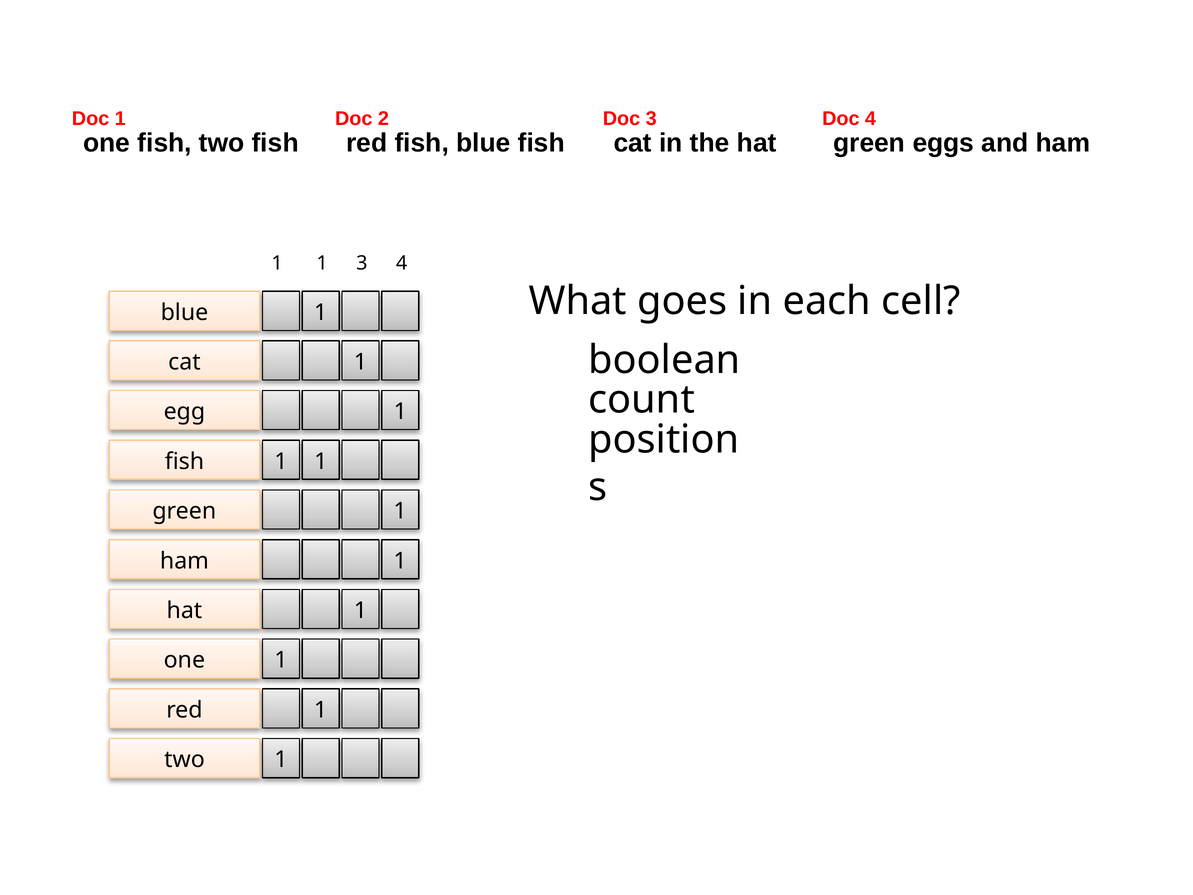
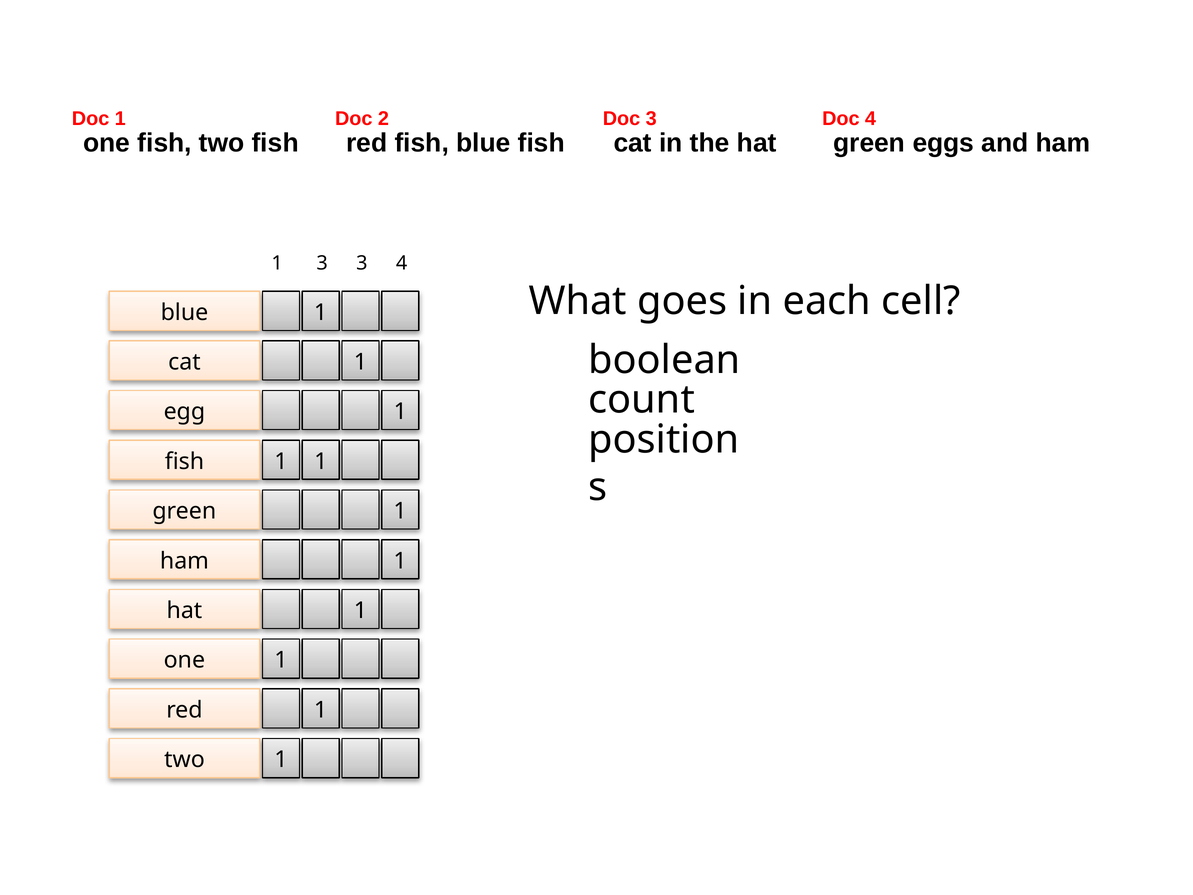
1: 1 -> 3 (322, 263)
